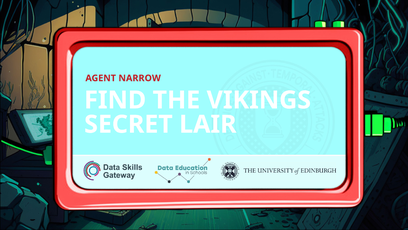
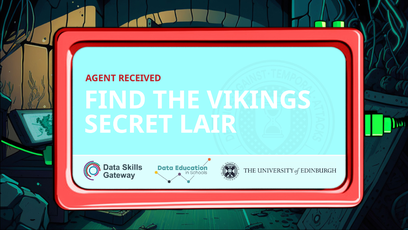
NARROW: NARROW -> RECEIVED (140, 78)
